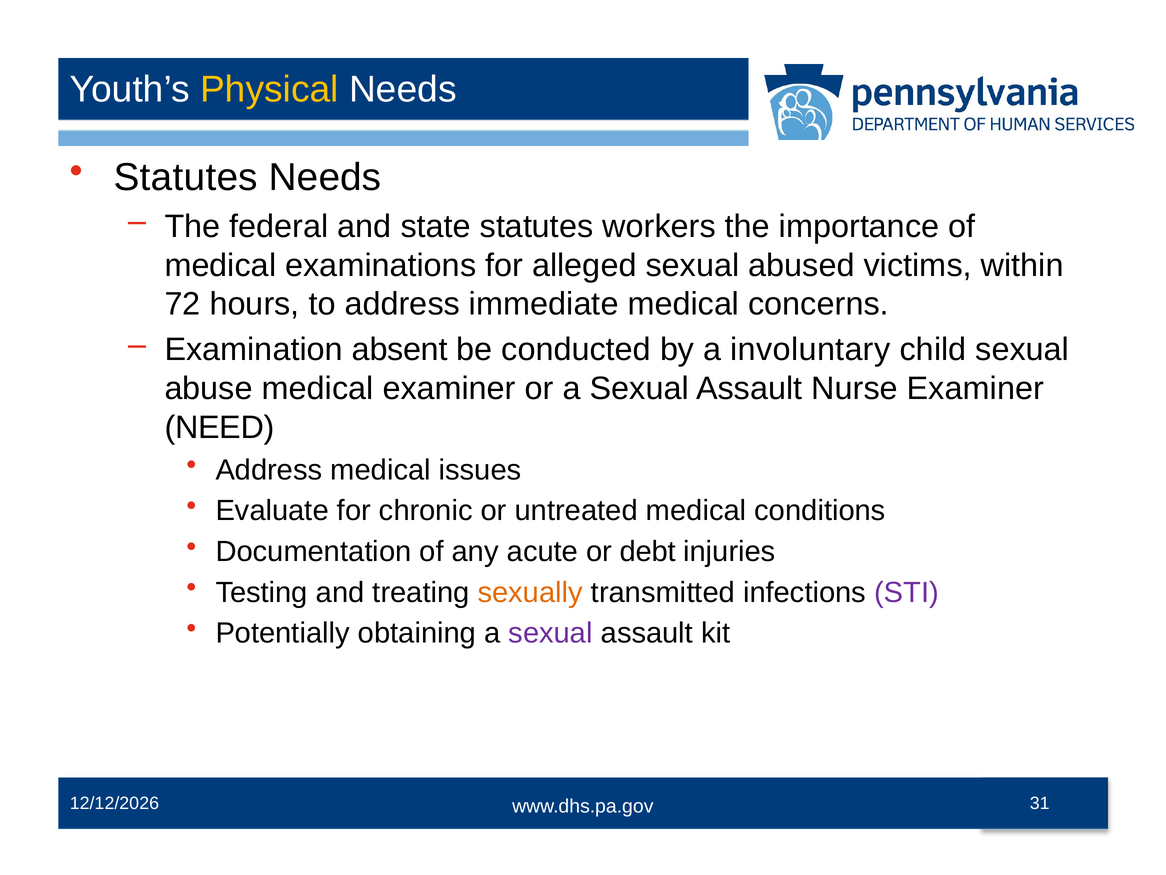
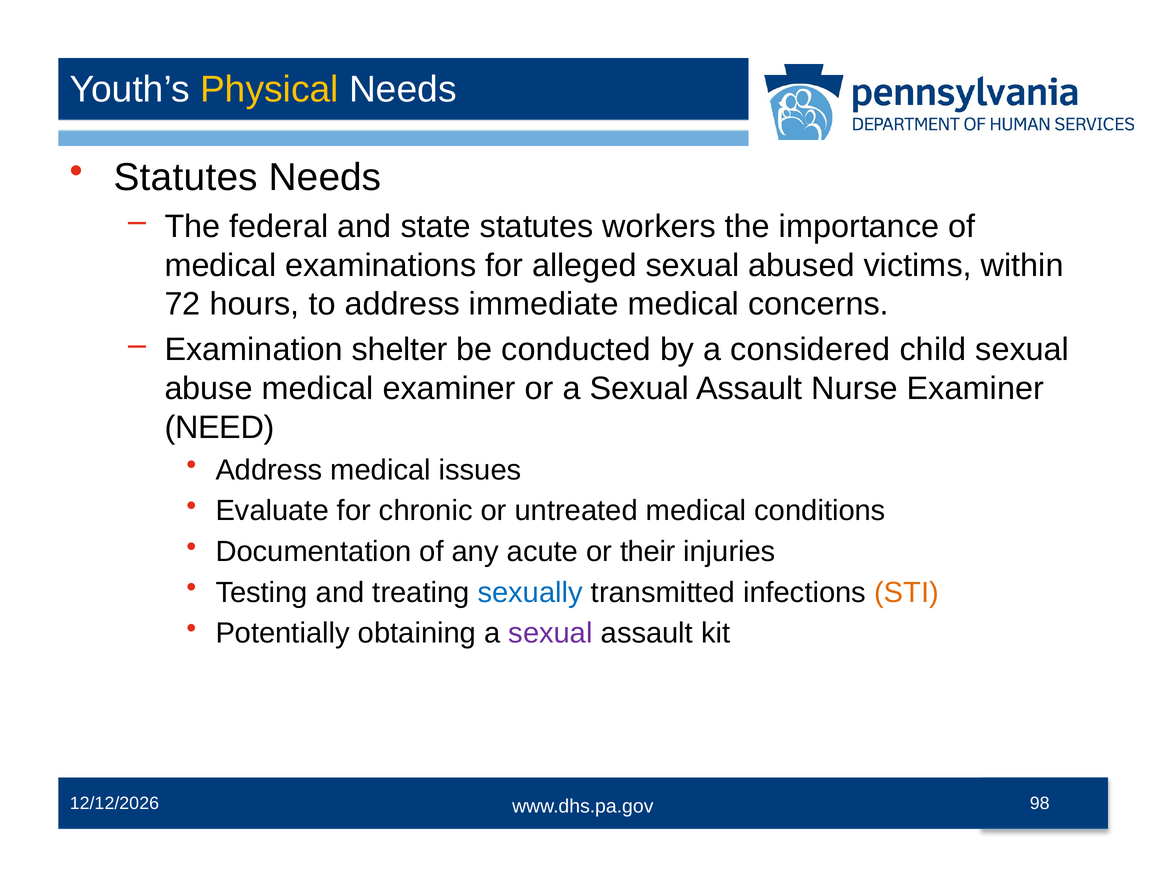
absent: absent -> shelter (400, 349)
involuntary: involuntary -> considered (810, 349)
debt: debt -> their (648, 551)
sexually colour: orange -> blue (530, 592)
STI colour: purple -> orange (907, 592)
31: 31 -> 98 (1040, 803)
